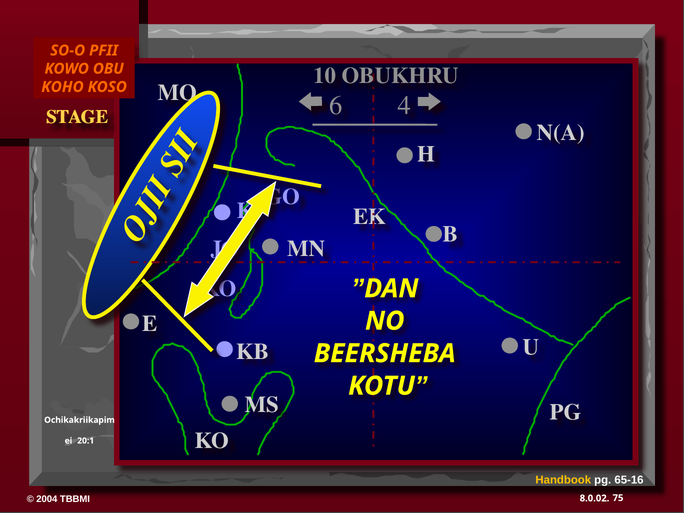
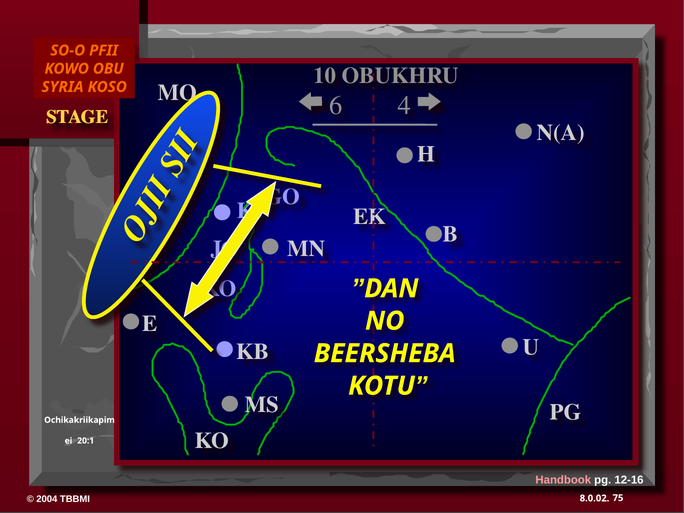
KOHO: KOHO -> SYRIA (62, 87)
Handbook colour: yellow -> pink (563, 480)
65-16: 65-16 -> 12-16 (629, 480)
